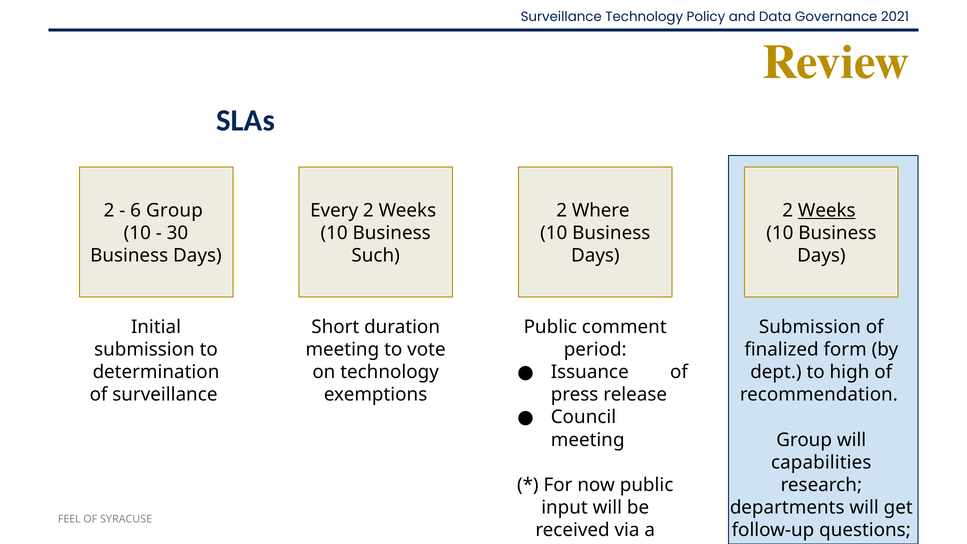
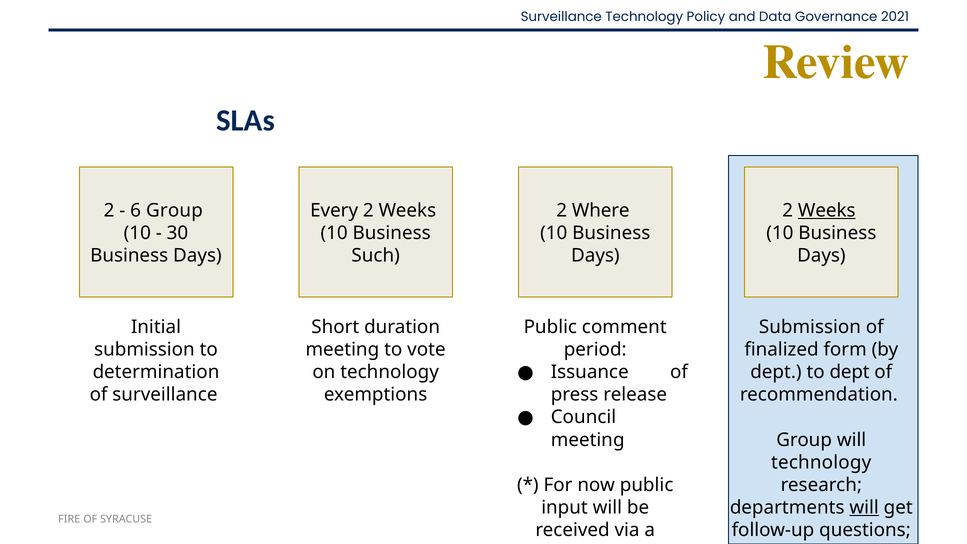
to high: high -> dept (850, 372)
capabilities: capabilities -> technology (821, 462)
will underline: none -> present (864, 508)
FEEL: FEEL -> FIRE (69, 519)
